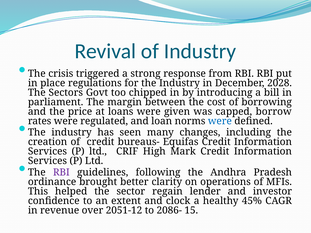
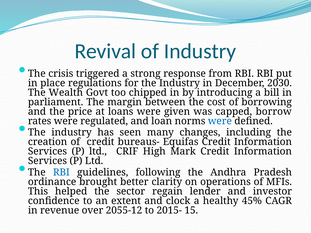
2028: 2028 -> 2030 (280, 83)
Sectors: Sectors -> Wealth (66, 93)
RBI colour: purple -> blue (61, 172)
2051-12: 2051-12 -> 2055-12 (124, 211)
2086-: 2086- -> 2015- (169, 211)
